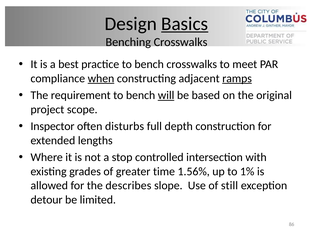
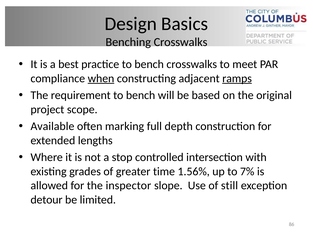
Basics underline: present -> none (185, 24)
will underline: present -> none (166, 95)
Inspector: Inspector -> Available (52, 126)
disturbs: disturbs -> marking (125, 126)
1%: 1% -> 7% (247, 171)
describes: describes -> inspector (128, 185)
